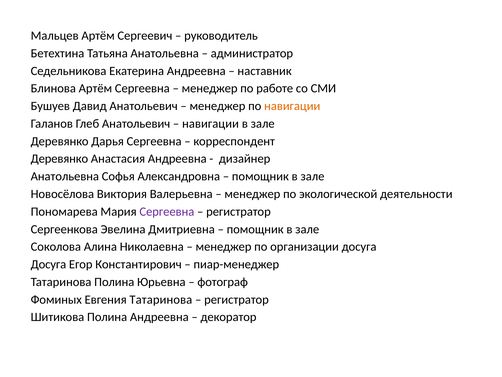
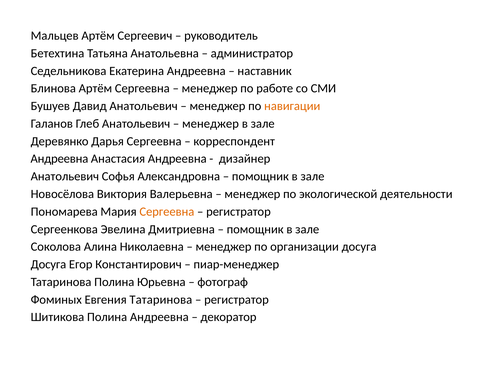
навигации: навигации -> менеджер (210, 123)
Деревянко: Деревянко -> Андреевна (59, 159)
Анатольевна: Анатольевна -> Анатольевич (65, 176)
Сергеевна colour: purple -> orange (167, 211)
